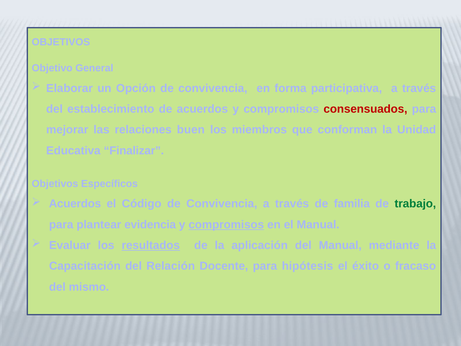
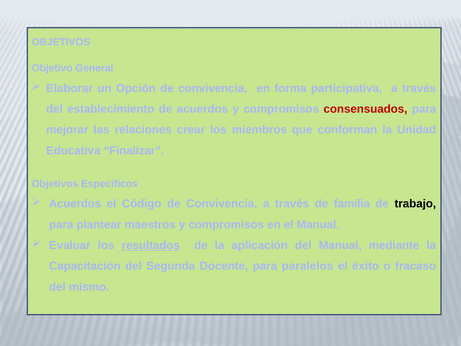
buen: buen -> crear (191, 130)
trabajo colour: green -> black (415, 204)
evidencia: evidencia -> maestros (150, 224)
compromisos underline: present -> none (226, 224)
Relación: Relación -> Segunda (171, 266)
hipótesis: hipótesis -> paralelos (307, 266)
